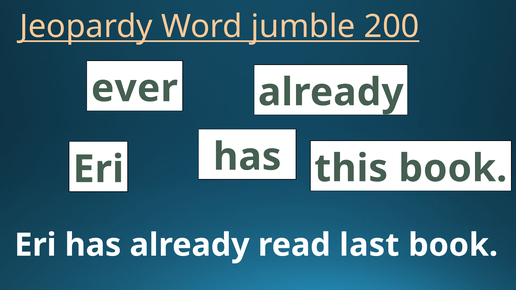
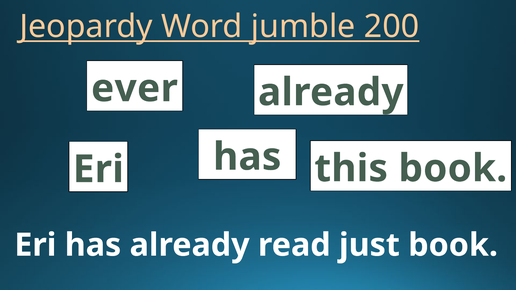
last: last -> just (369, 245)
